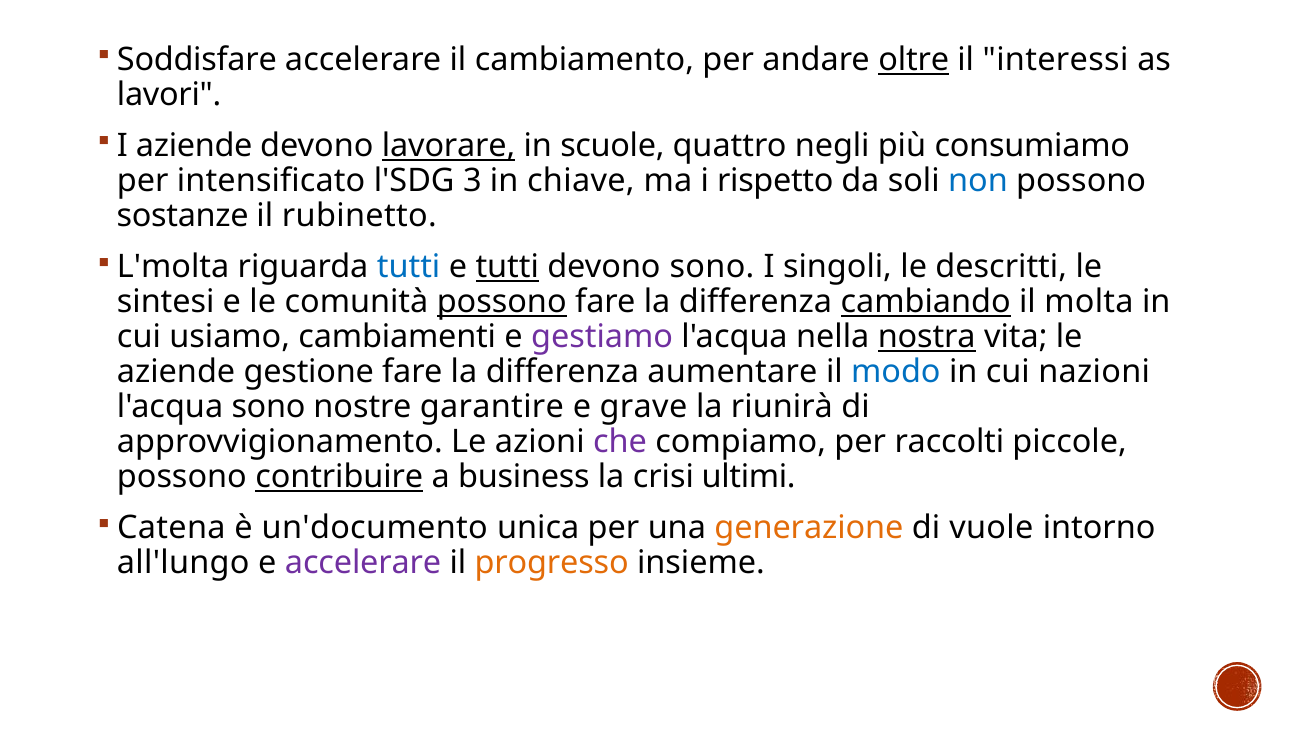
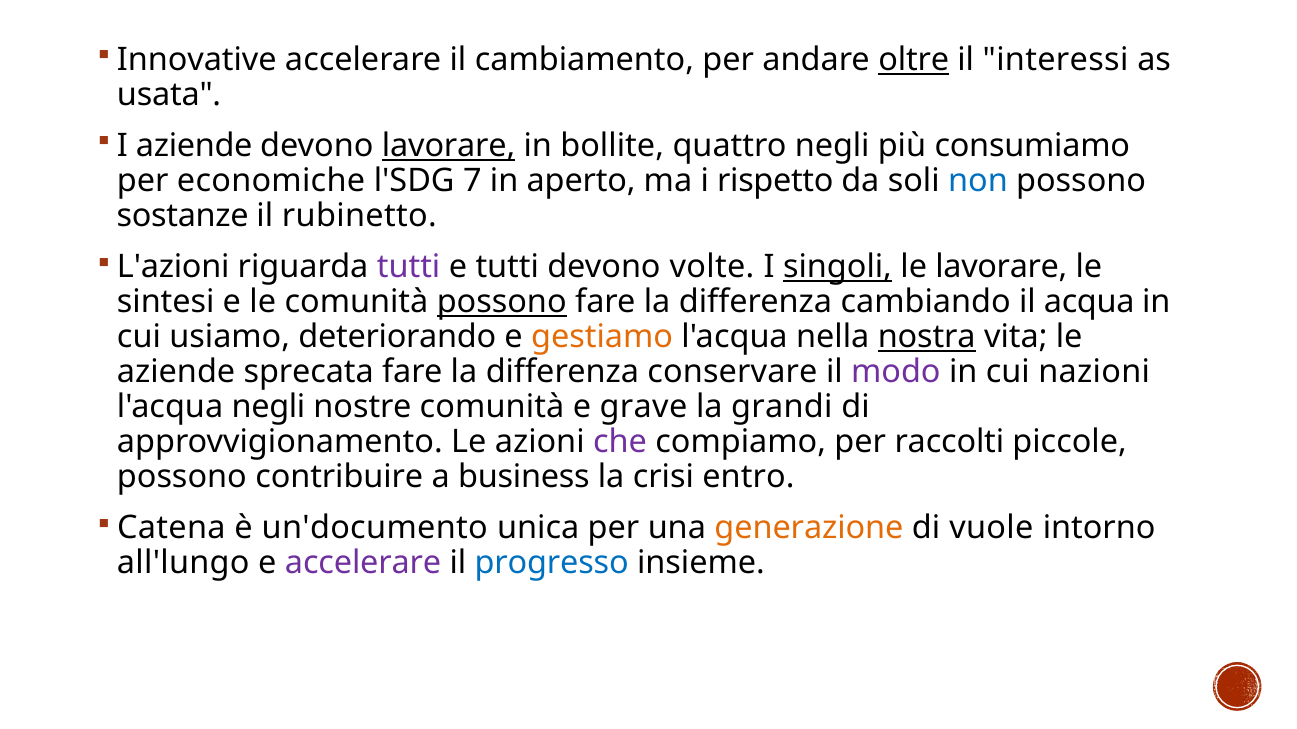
Soddisfare: Soddisfare -> Innovative (197, 60)
lavori: lavori -> usata (169, 95)
scuole: scuole -> bollite (612, 146)
intensificato: intensificato -> economiche (271, 181)
3: 3 -> 7 (472, 181)
chiave: chiave -> aperto (581, 181)
L'molta: L'molta -> L'azioni (173, 267)
tutti colour: blue -> purple (409, 267)
tutti underline: present -> none (507, 267)
devono sono: sono -> volte (712, 267)
singoli underline: none -> present (838, 267)
le descritti: descritti -> lavorare (1001, 267)
cambiando underline: present -> none (926, 302)
molta: molta -> acqua (1089, 302)
cambiamenti: cambiamenti -> deteriorando (397, 337)
gestiamo colour: purple -> orange (602, 337)
gestione: gestione -> sprecata (309, 372)
aumentare: aumentare -> conservare (732, 372)
modo colour: blue -> purple (896, 372)
l'acqua sono: sono -> negli (268, 407)
nostre garantire: garantire -> comunità (492, 407)
riunirà: riunirà -> grandi (782, 407)
contribuire underline: present -> none (339, 477)
ultimi: ultimi -> entro (748, 477)
progresso colour: orange -> blue (552, 564)
